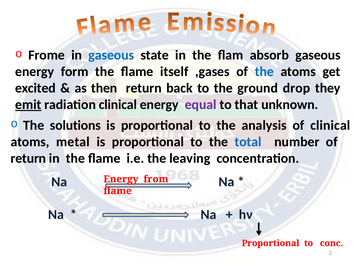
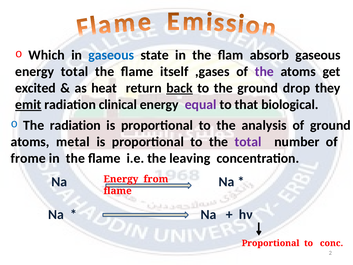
Frome: Frome -> Which (47, 55)
energy form: form -> total (75, 72)
the colour: blue -> purple (264, 72)
then: then -> heat (104, 88)
back underline: none -> present (179, 88)
unknown: unknown -> biological (290, 104)
The solutions: solutions -> radiation (75, 125)
of clinical: clinical -> ground (330, 125)
total colour: blue -> purple (248, 142)
return: return -> frome (28, 158)
